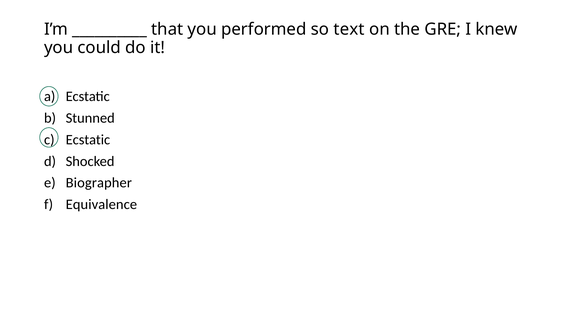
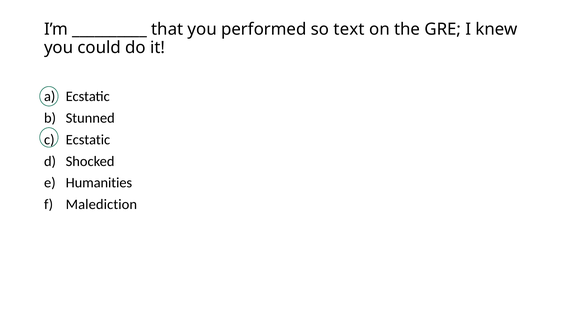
Biographer: Biographer -> Humanities (99, 183)
Equivalence: Equivalence -> Malediction (101, 205)
